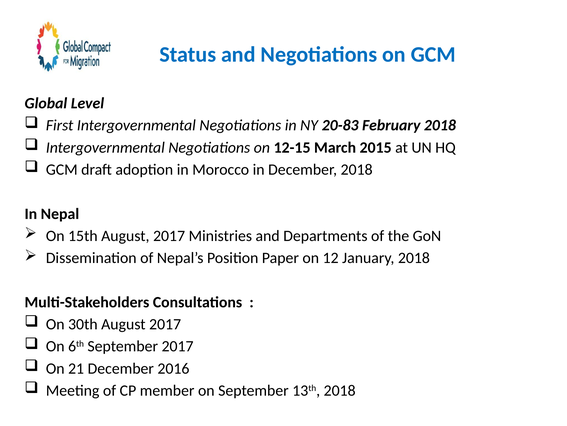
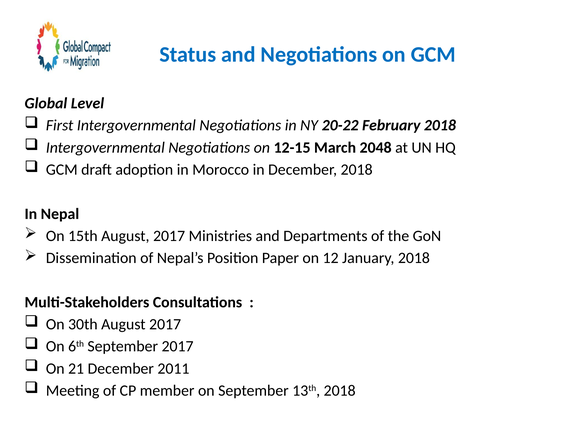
20-83: 20-83 -> 20-22 (340, 125)
2015: 2015 -> 2048 (376, 147)
2016: 2016 -> 2011 (173, 368)
